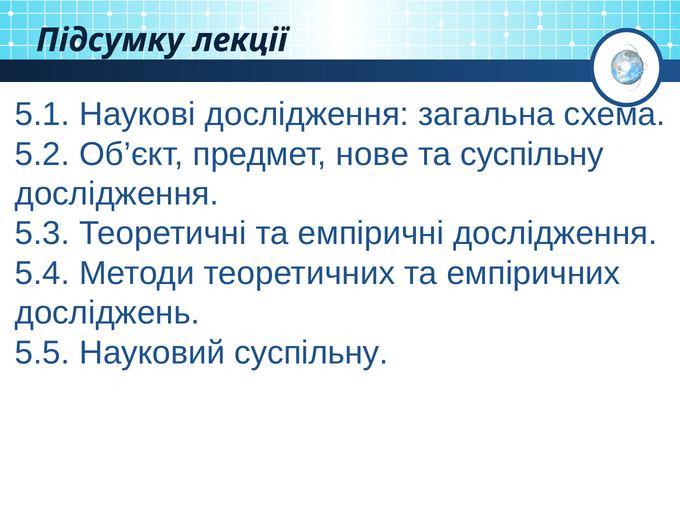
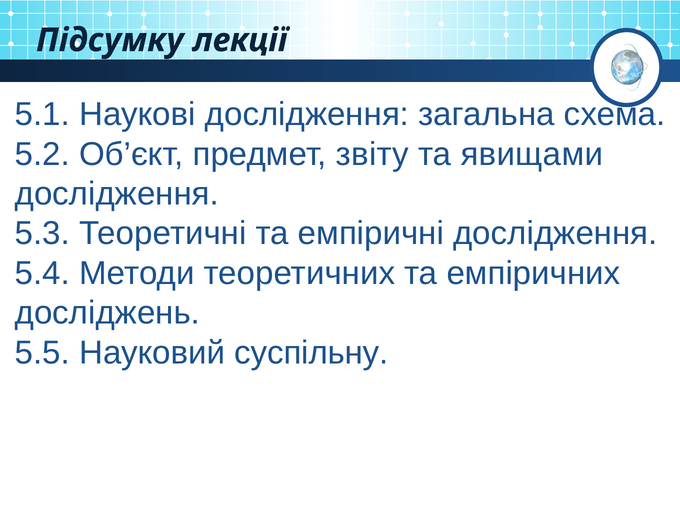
нове: нове -> звіту (372, 154)
та суспільну: суспільну -> явищами (532, 154)
